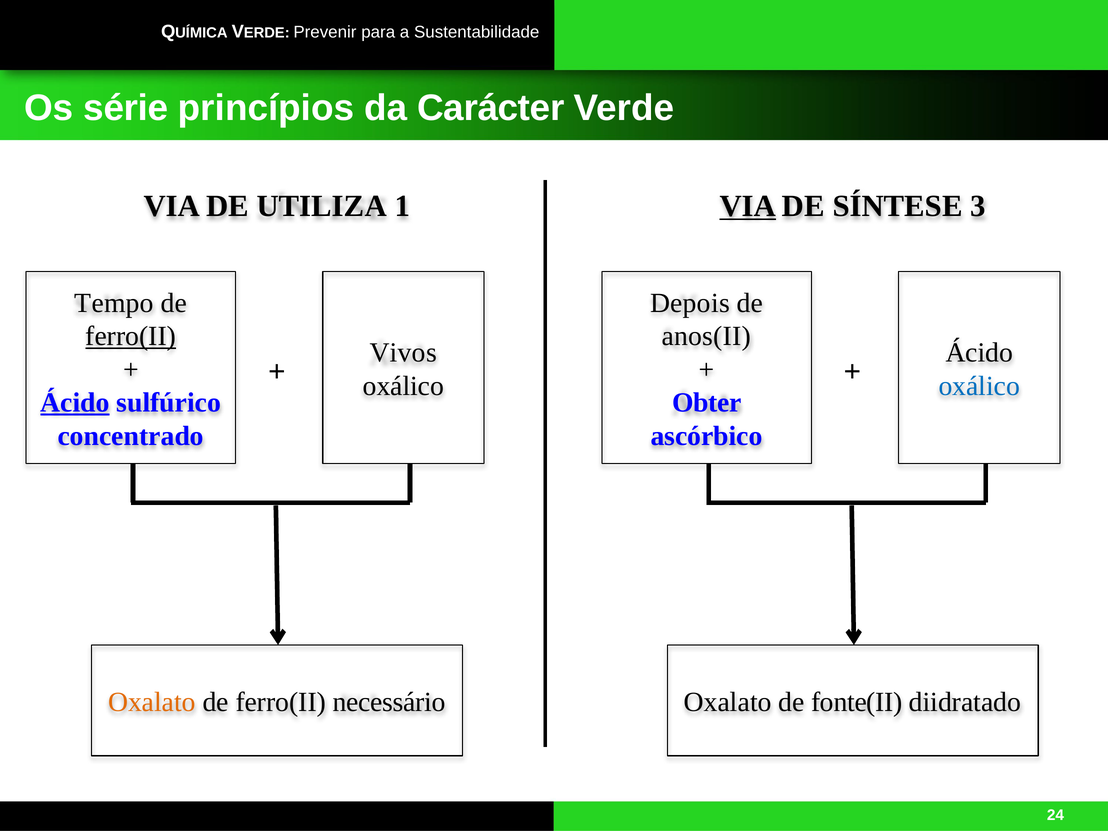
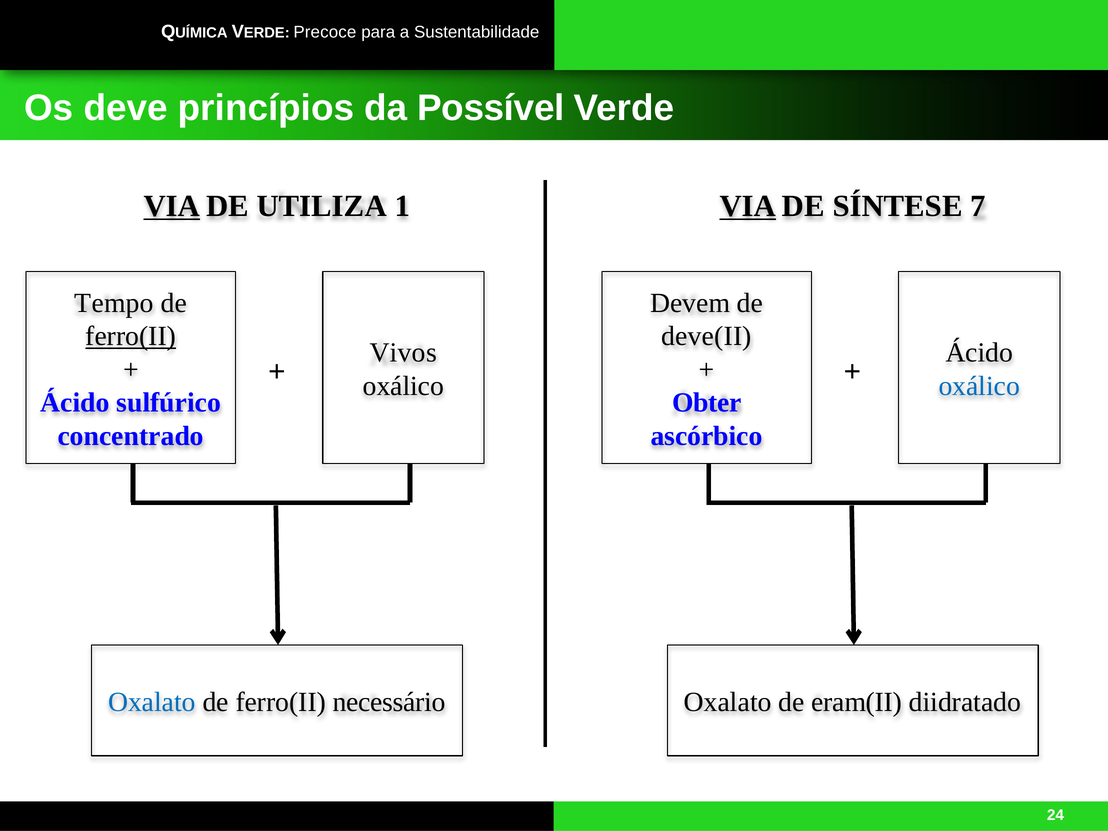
Prevenir: Prevenir -> Precoce (325, 32)
série: série -> deve (126, 108)
Carácter: Carácter -> Possível (491, 108)
VIA underline: none -> present (172, 206)
3: 3 -> 7 (978, 206)
Depois: Depois -> Devem (690, 303)
anos(II: anos(II -> deve(II (706, 336)
Ácido underline: present -> none (75, 403)
Oxalato colour: orange -> blue (152, 702)
fonte(II: fonte(II -> eram(II (857, 702)
